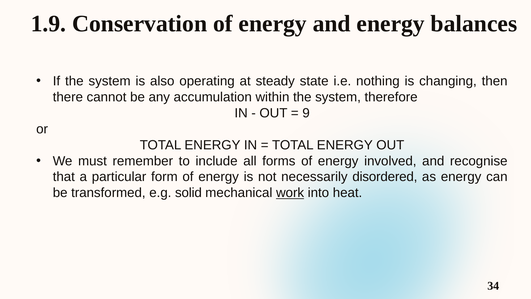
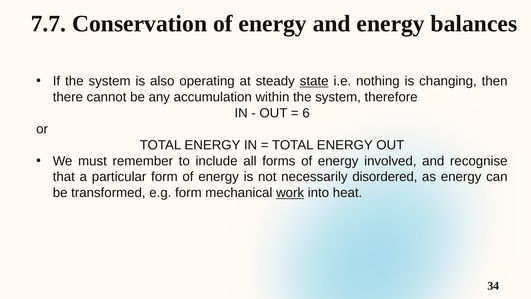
1.9: 1.9 -> 7.7 (49, 24)
state underline: none -> present (314, 81)
9: 9 -> 6 (306, 113)
e.g solid: solid -> form (188, 193)
